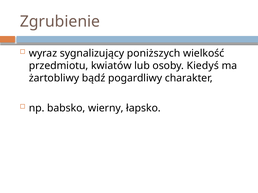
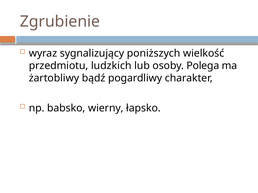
kwiatów: kwiatów -> ludzkich (111, 66)
Kiedyś: Kiedyś -> Polega (203, 66)
